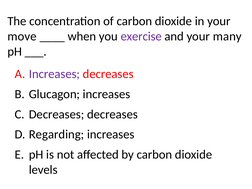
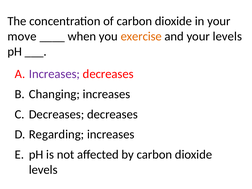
exercise colour: purple -> orange (141, 36)
your many: many -> levels (227, 36)
Glucagon: Glucagon -> Changing (54, 94)
